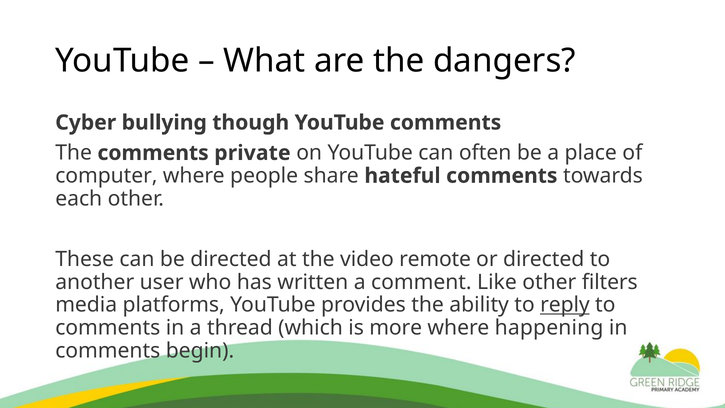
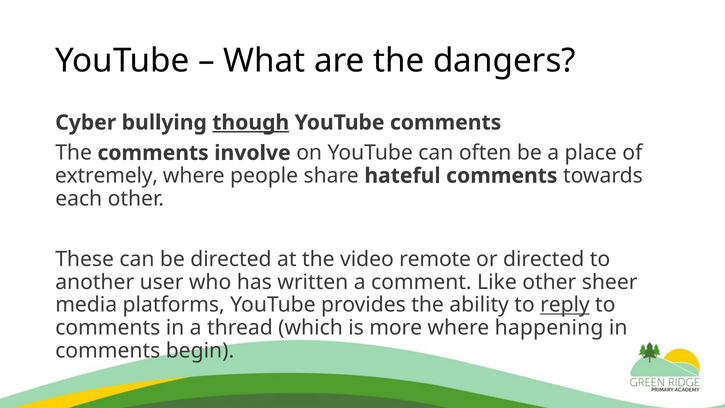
though underline: none -> present (251, 123)
private: private -> involve (252, 153)
computer: computer -> extremely (106, 176)
filters: filters -> sheer (610, 282)
